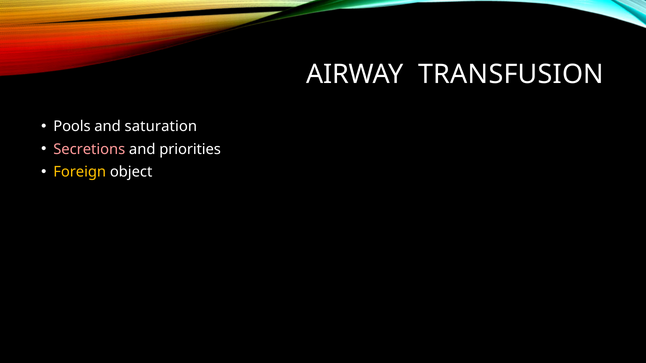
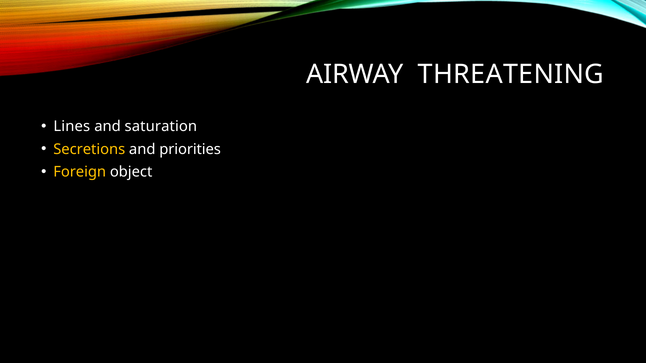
TRANSFUSION: TRANSFUSION -> THREATENING (511, 75)
Pools: Pools -> Lines (72, 127)
Secretions colour: pink -> yellow (89, 149)
